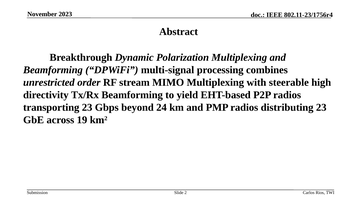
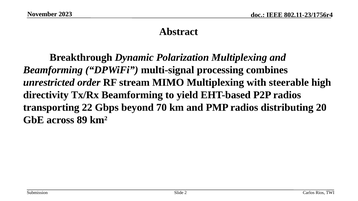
transporting 23: 23 -> 22 (87, 108)
24: 24 -> 70 (162, 108)
distributing 23: 23 -> 20 (321, 108)
19: 19 -> 89 (82, 120)
